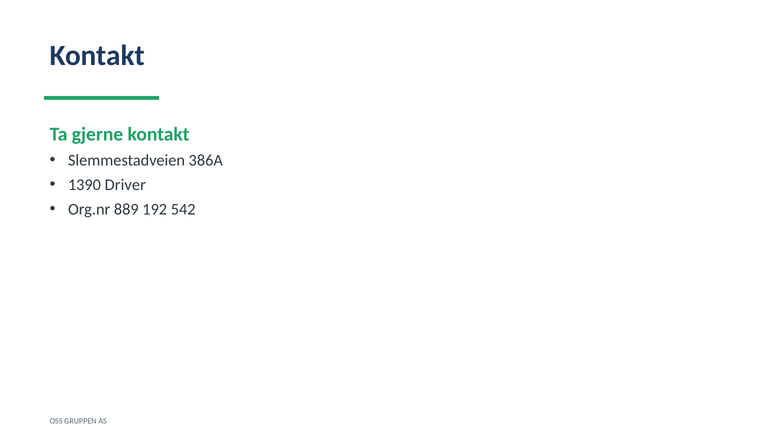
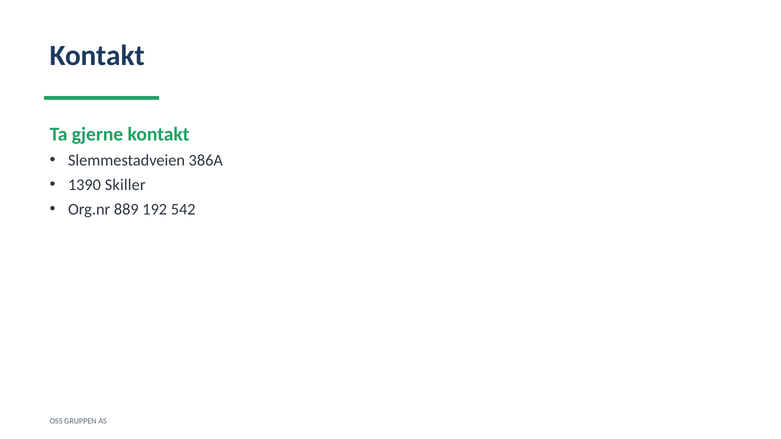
Driver: Driver -> Skiller (125, 185)
